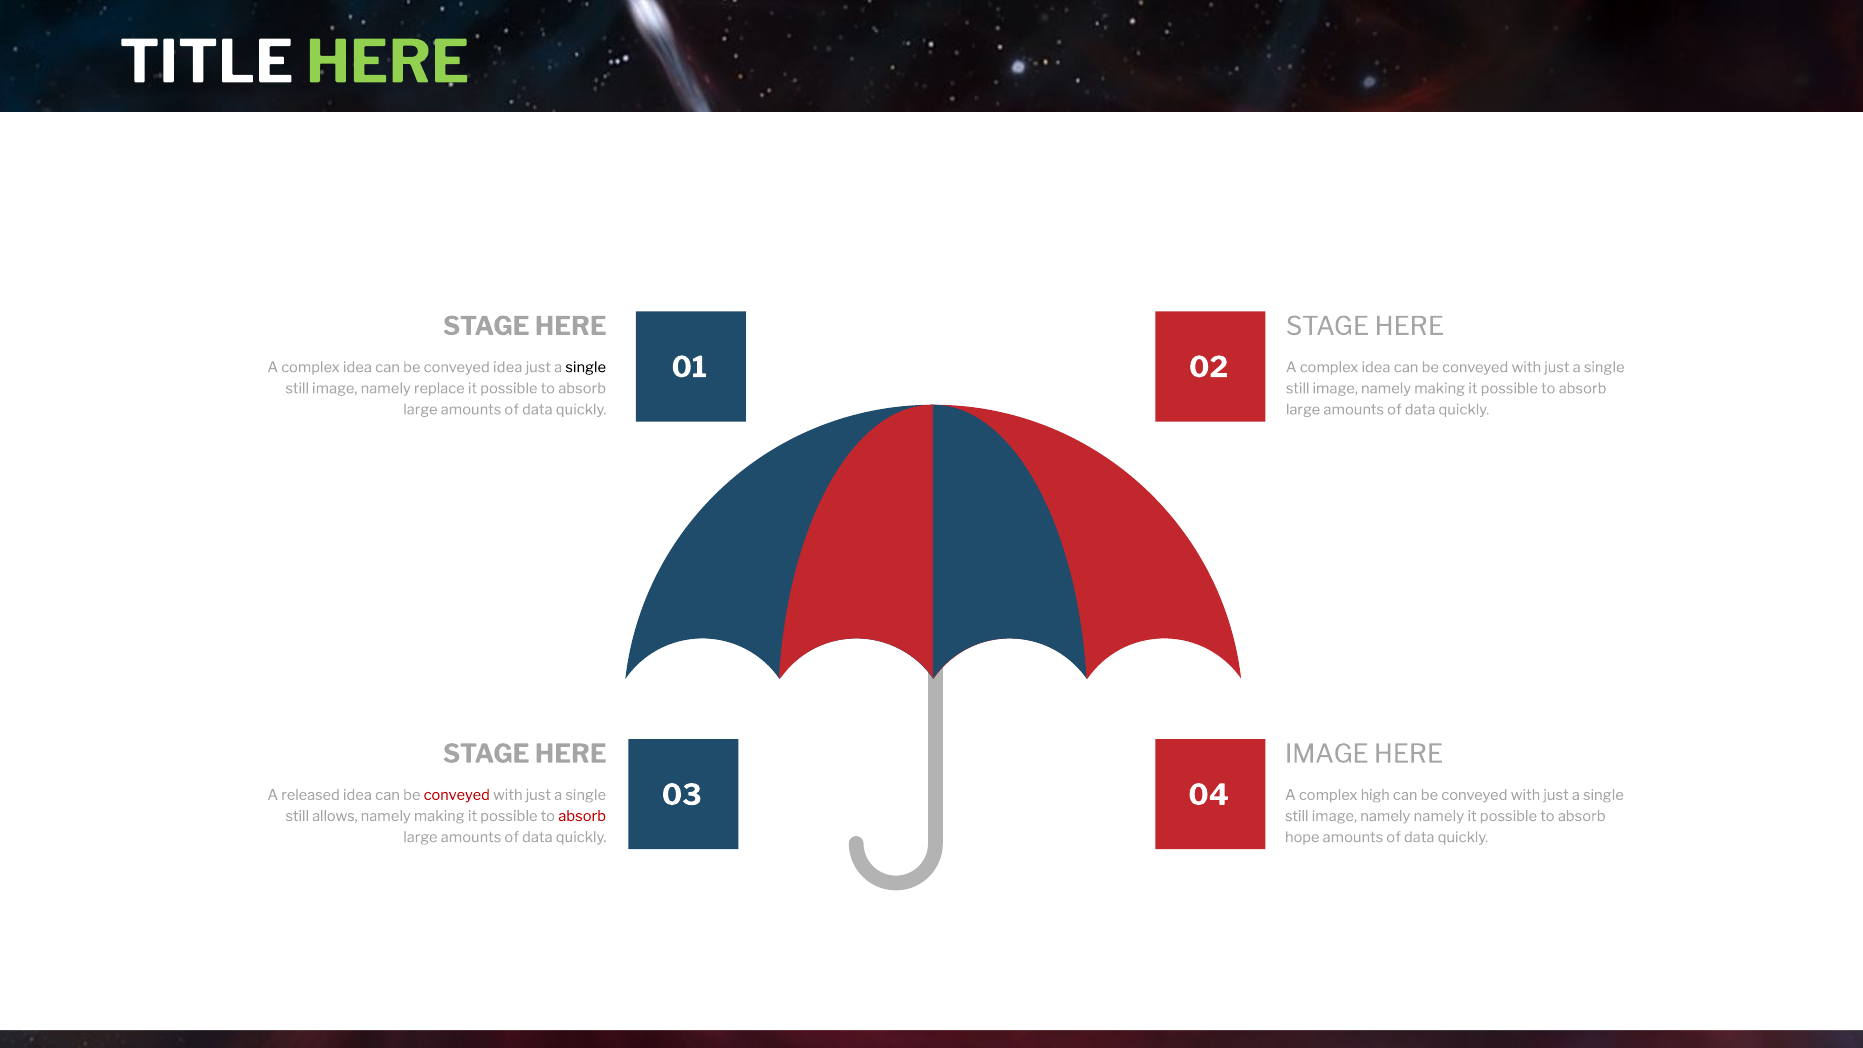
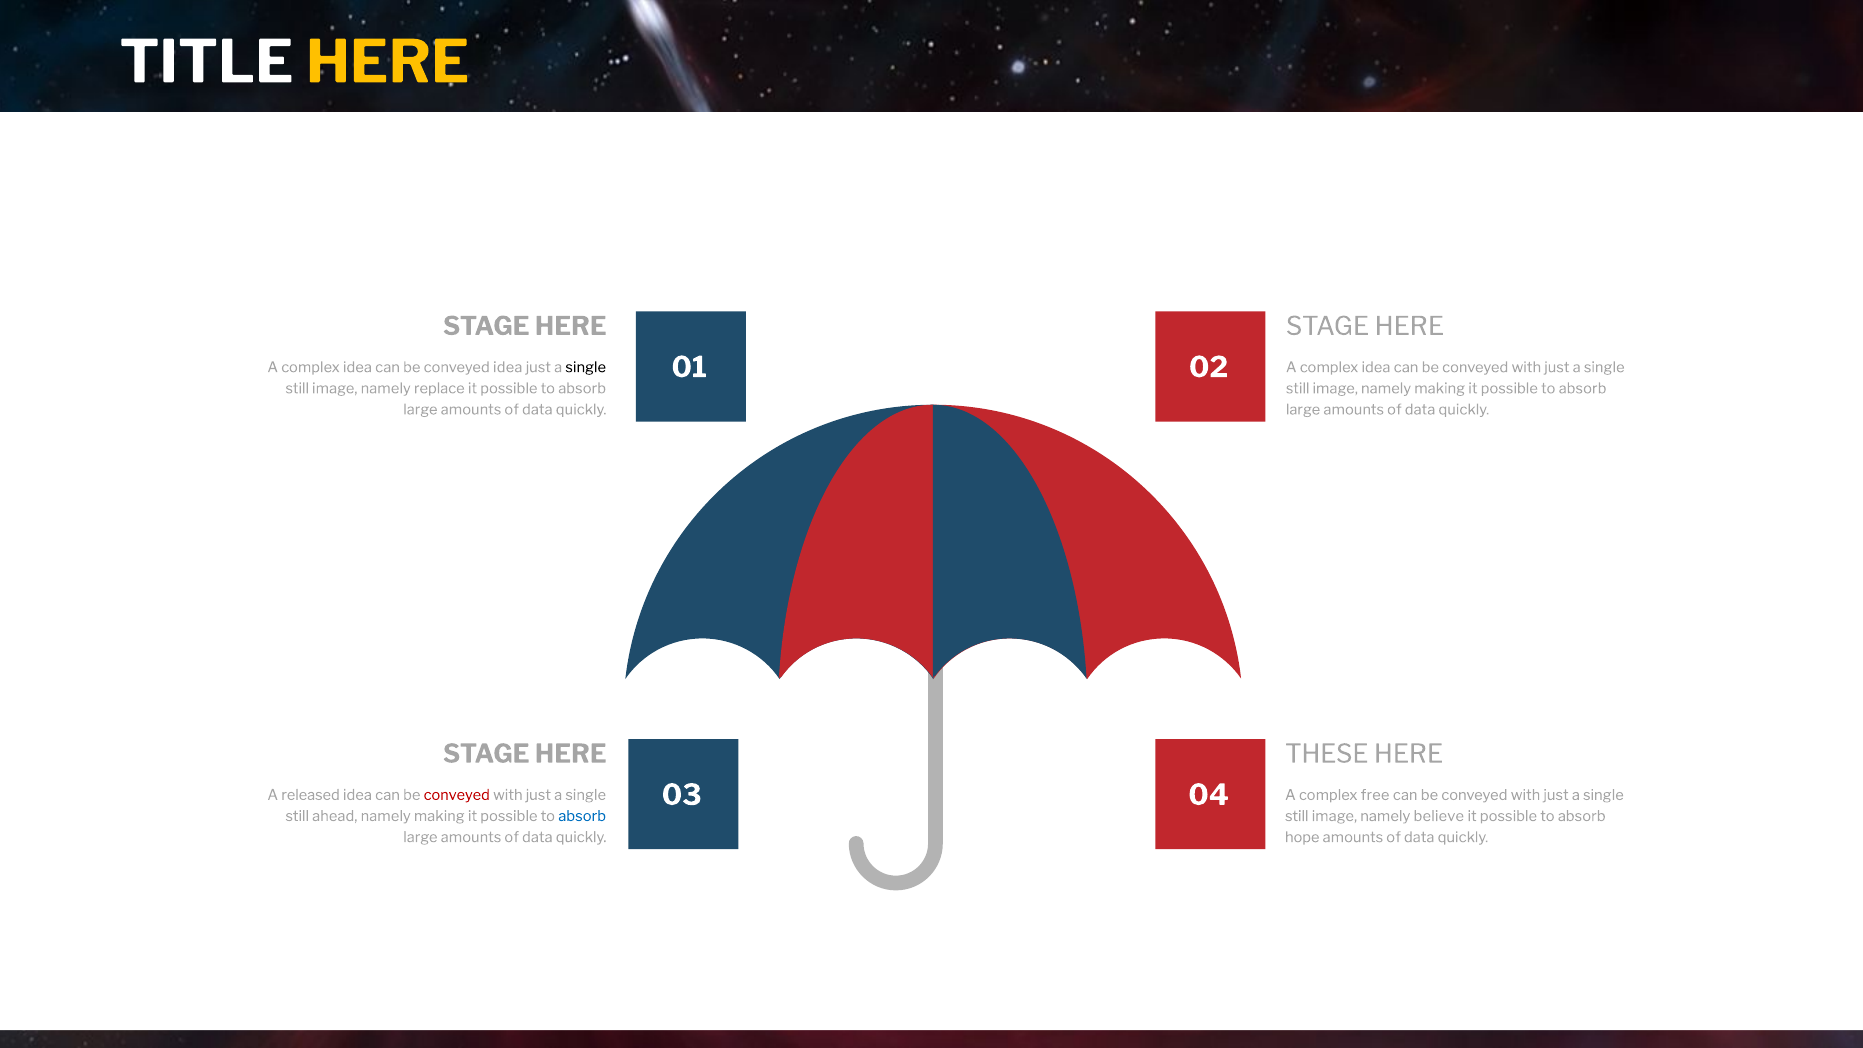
HERE colour: light green -> yellow (388, 63)
IMAGE: IMAGE -> THESE (1327, 754)
high: high -> free (1375, 795)
allows: allows -> ahead (335, 816)
absorb colour: red -> blue (582, 816)
namely namely: namely -> believe (1439, 816)
